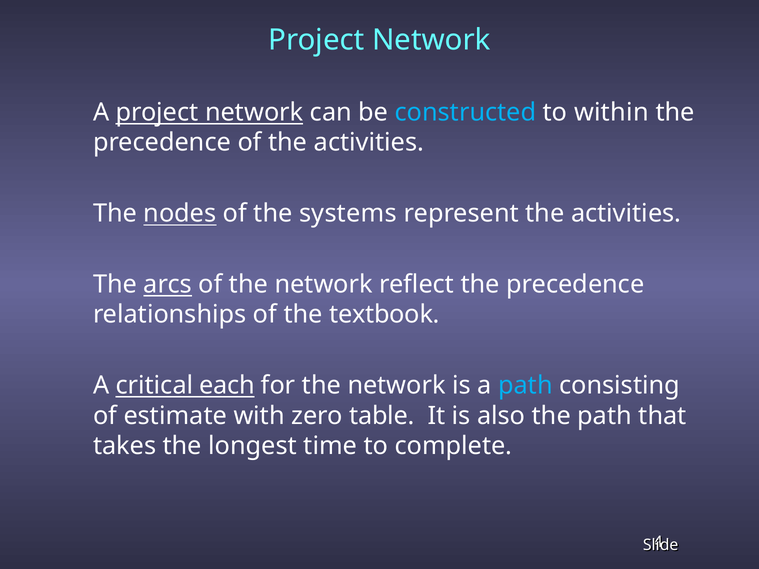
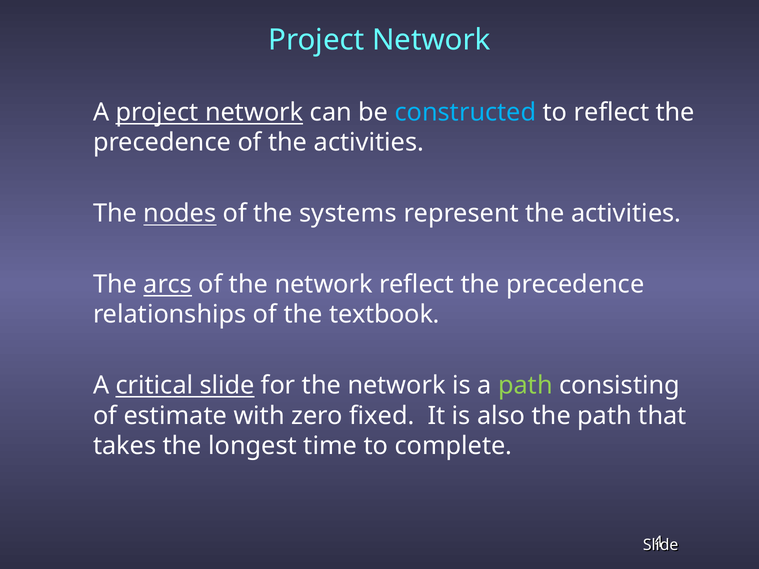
to within: within -> reflect (612, 112)
critical each: each -> slide (227, 386)
path colour: light blue -> light green (525, 386)
table: table -> fixed (382, 416)
